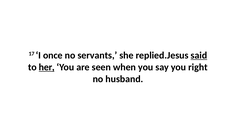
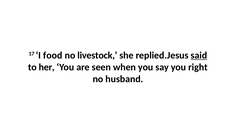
once: once -> food (53, 55)
servants: servants -> livestock (97, 55)
her underline: present -> none (47, 67)
